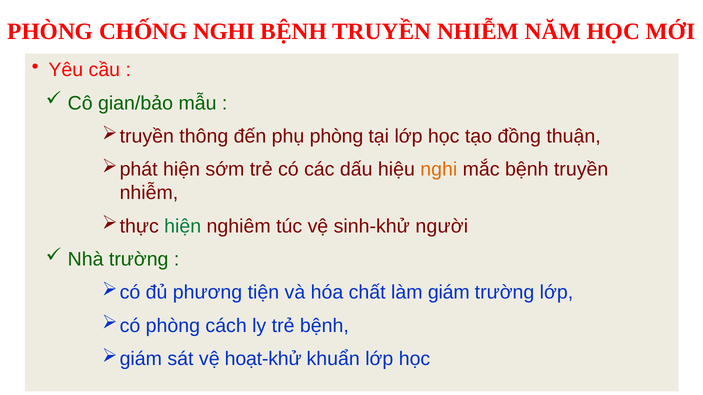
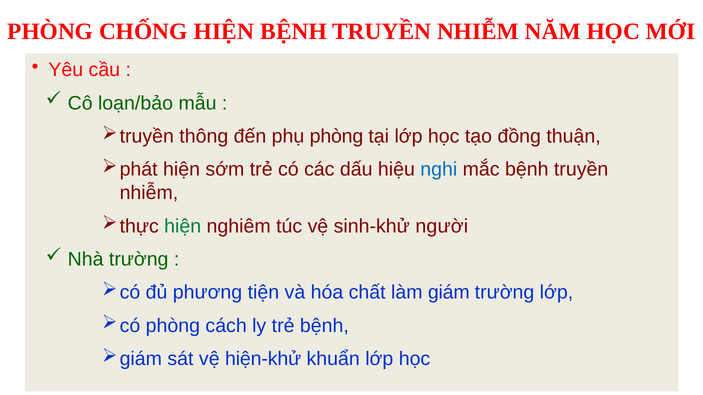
CHỐNG NGHI: NGHI -> HIỆN (224, 32)
gian/bảo: gian/bảo -> loạn/bảo (136, 103)
nghi colour: orange -> blue (439, 170)
hoạt-khử: hoạt-khử -> hiện-khử (263, 359)
